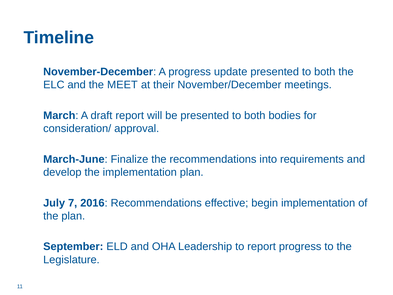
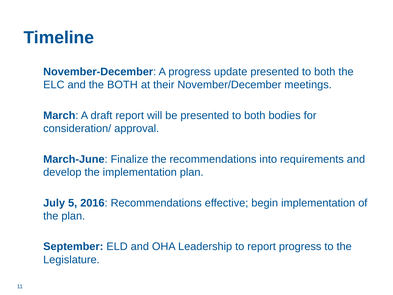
the MEET: MEET -> BOTH (122, 85)
7: 7 -> 5 (73, 203)
